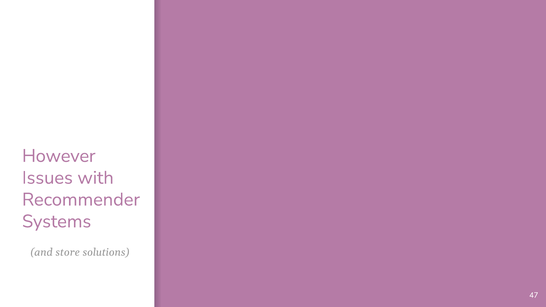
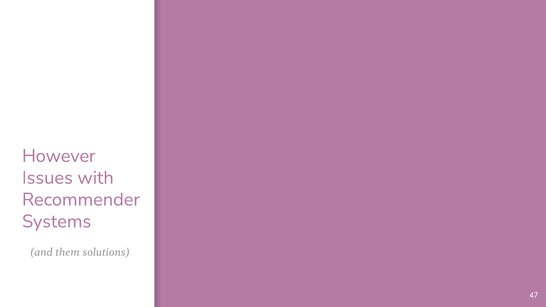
store: store -> them (68, 252)
